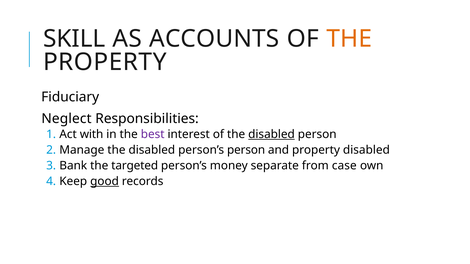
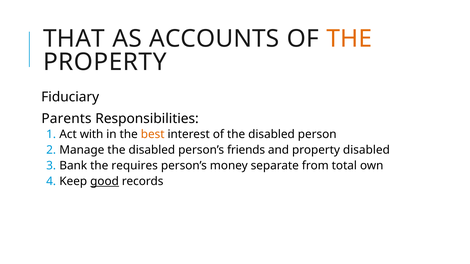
SKILL: SKILL -> THAT (74, 39)
Neglect: Neglect -> Parents (66, 119)
best colour: purple -> orange (153, 135)
disabled underline: present -> none (271, 135)
person’s person: person -> friends (246, 150)
targeted: targeted -> requires (135, 166)
case: case -> total (344, 166)
